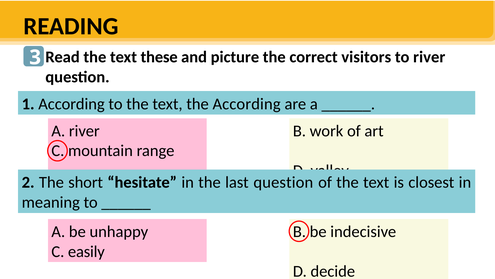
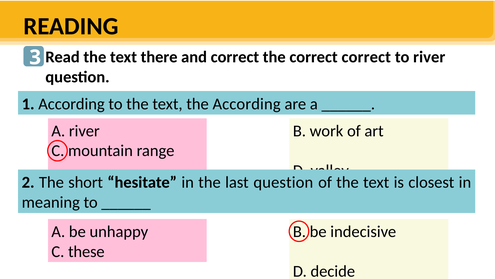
these: these -> there (159, 57)
and picture: picture -> correct (235, 57)
correct visitors: visitors -> correct (366, 57)
easily: easily -> these (86, 251)
